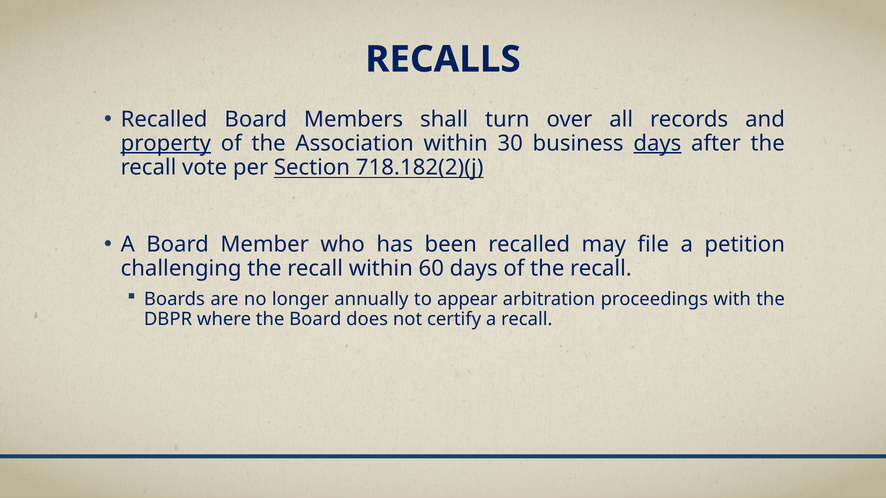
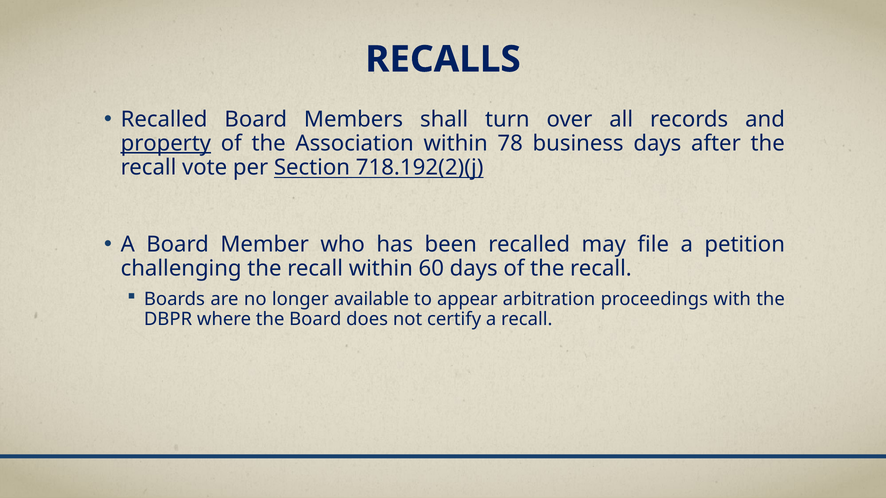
30: 30 -> 78 (510, 143)
days underline: present -> none (657, 143)
718.182(2)(j: 718.182(2)(j -> 718.192(2)(j (420, 167)
annually: annually -> available (372, 300)
